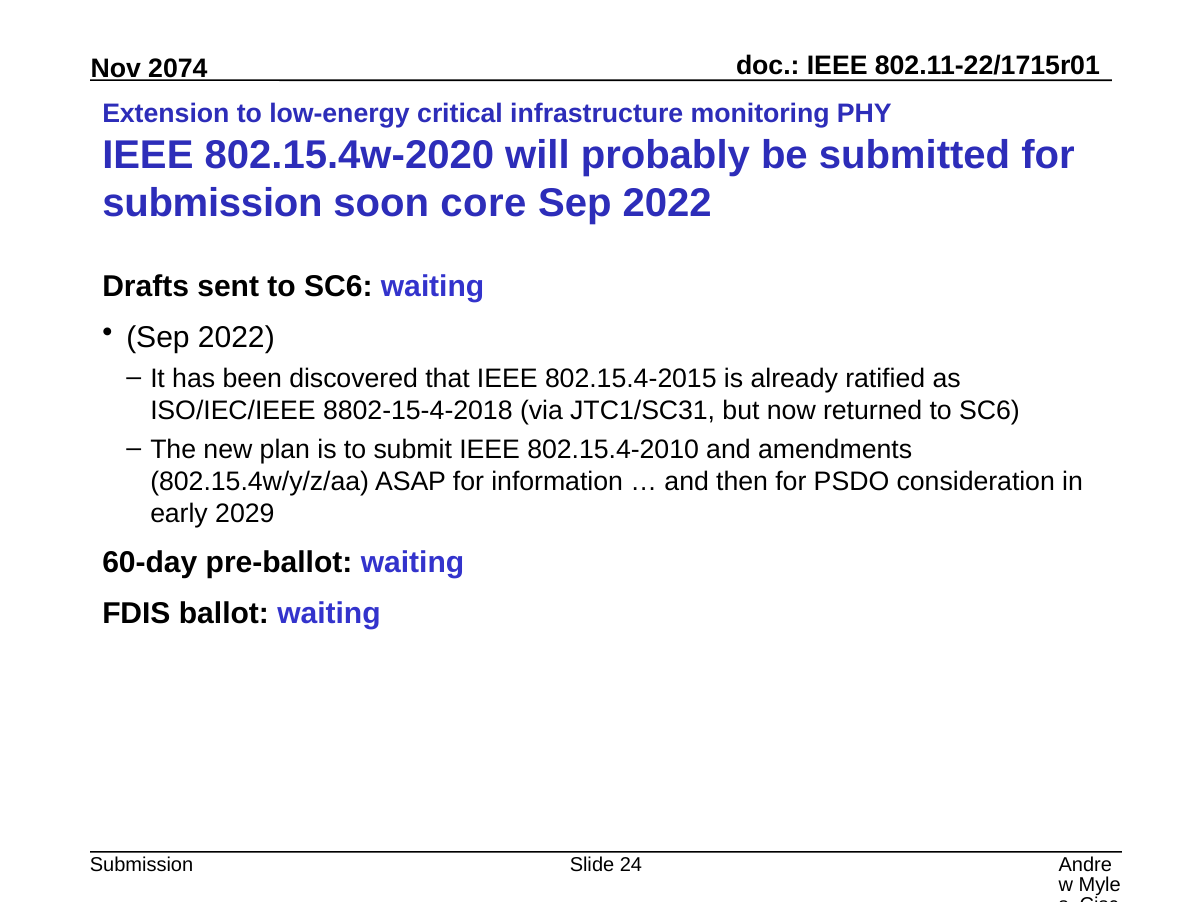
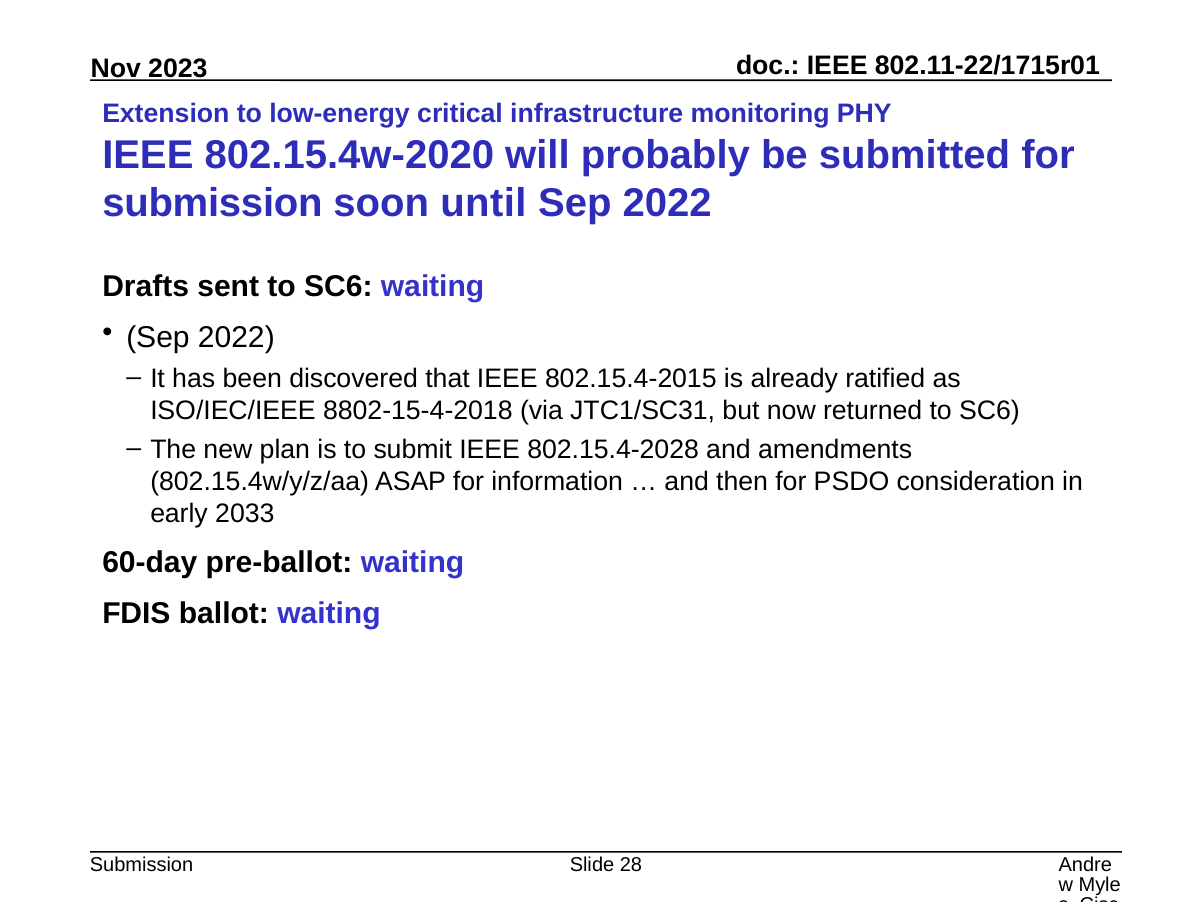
2074: 2074 -> 2023 (178, 68)
core: core -> until (483, 203)
802.15.4-2010: 802.15.4-2010 -> 802.15.4-2028 (613, 449)
2029: 2029 -> 2033 (245, 513)
24: 24 -> 28 (631, 865)
